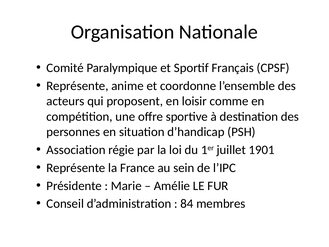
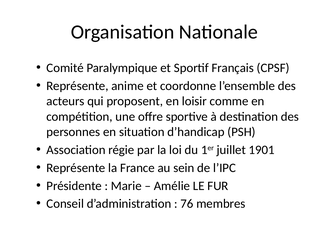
84: 84 -> 76 (187, 204)
